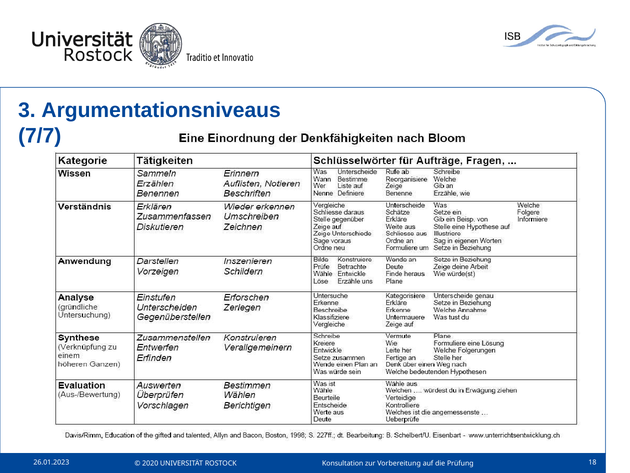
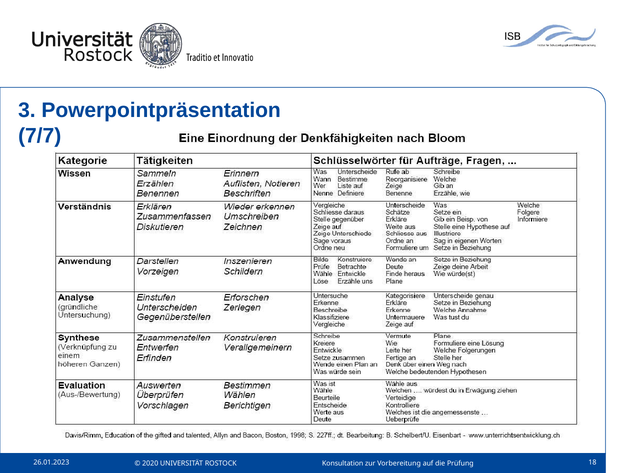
Argumentationsniveaus: Argumentationsniveaus -> Powerpointpräsentation (161, 110)
